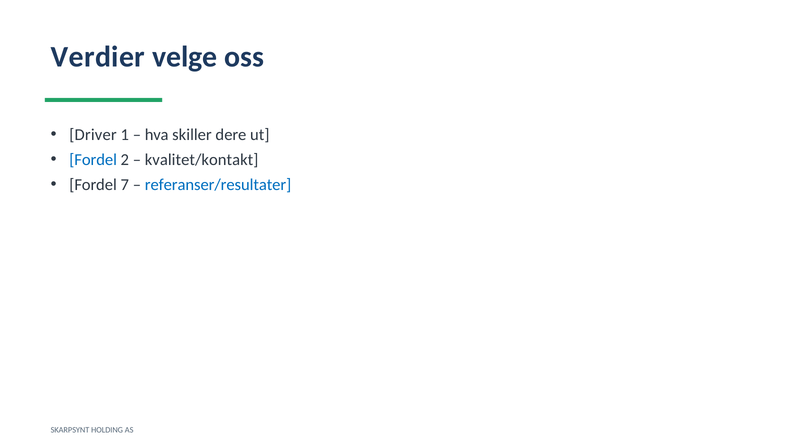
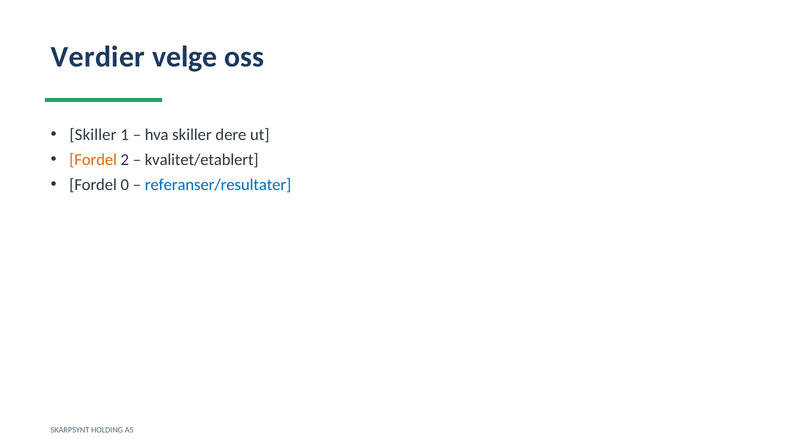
Driver: Driver -> Skiller (93, 135)
Fordel colour: blue -> orange (93, 160)
kvalitet/kontakt: kvalitet/kontakt -> kvalitet/etablert (202, 160)
7: 7 -> 0 (125, 185)
